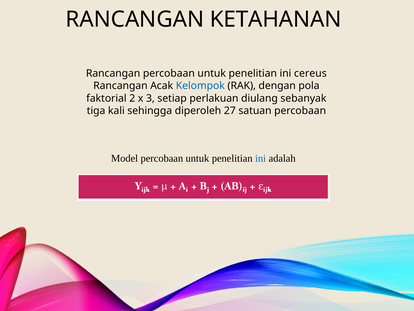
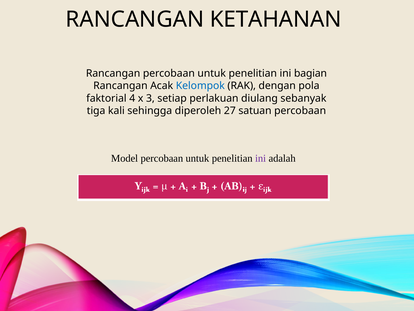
cereus: cereus -> bagian (311, 73)
2: 2 -> 4 (132, 98)
ini colour: blue -> purple (261, 158)
